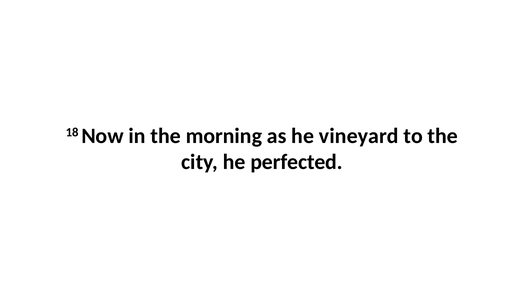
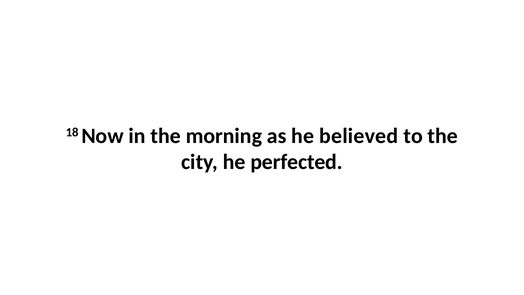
vineyard: vineyard -> believed (359, 136)
